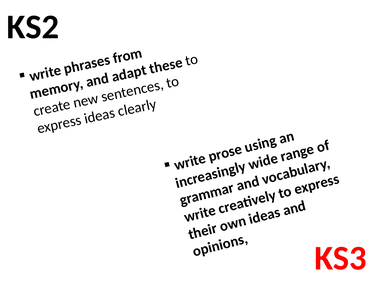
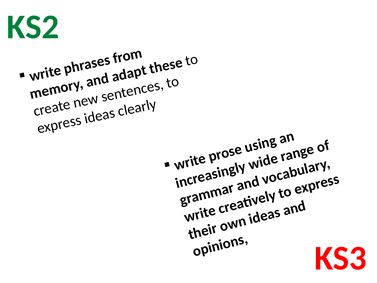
KS2 colour: black -> green (33, 27)
